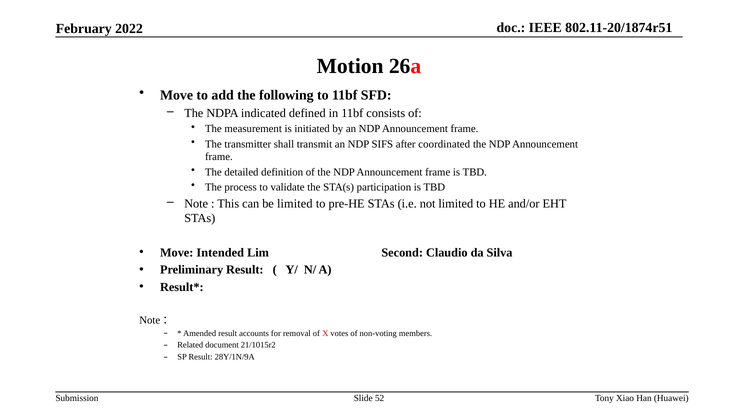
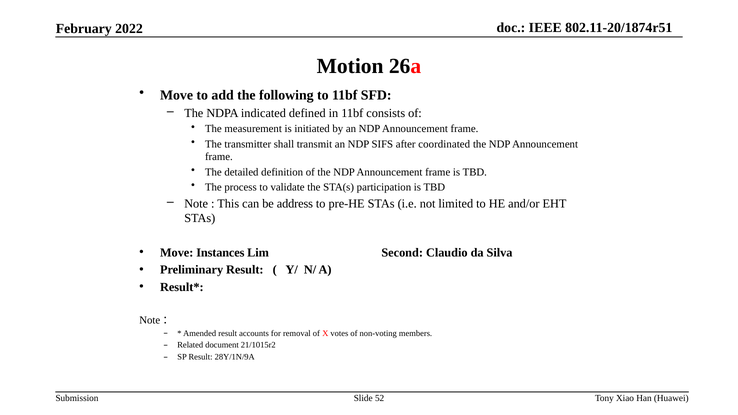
be limited: limited -> address (295, 204)
Intended: Intended -> Instances (220, 253)
